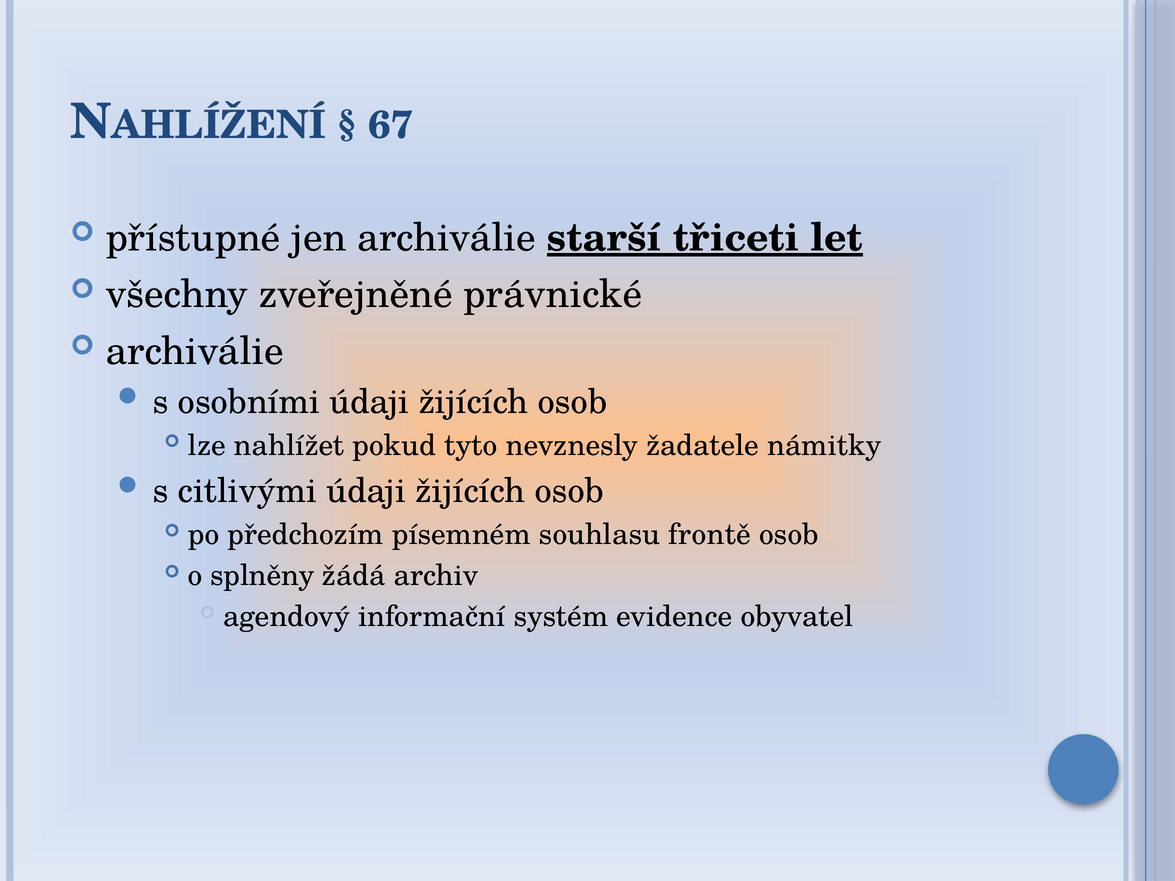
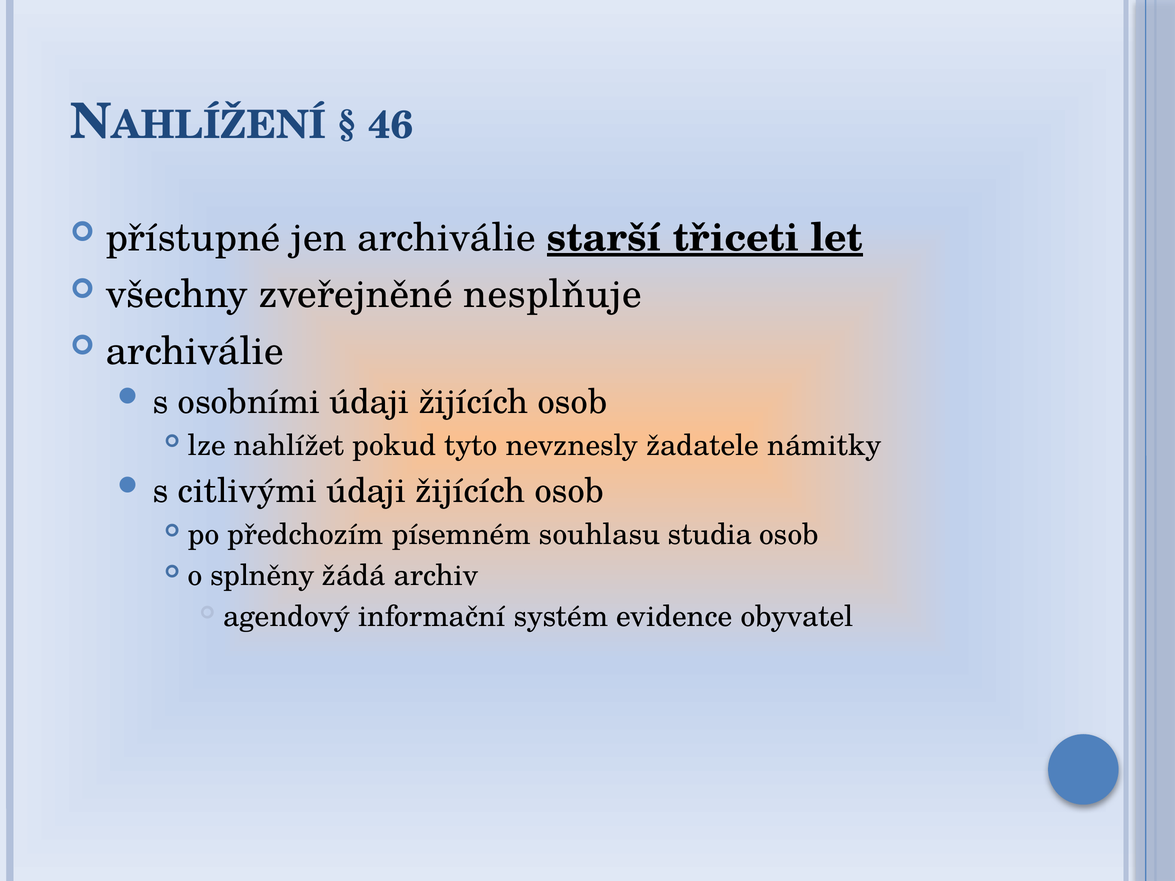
67: 67 -> 46 (391, 125)
právnické: právnické -> nesplňuje (553, 294)
frontě: frontě -> studia (710, 535)
